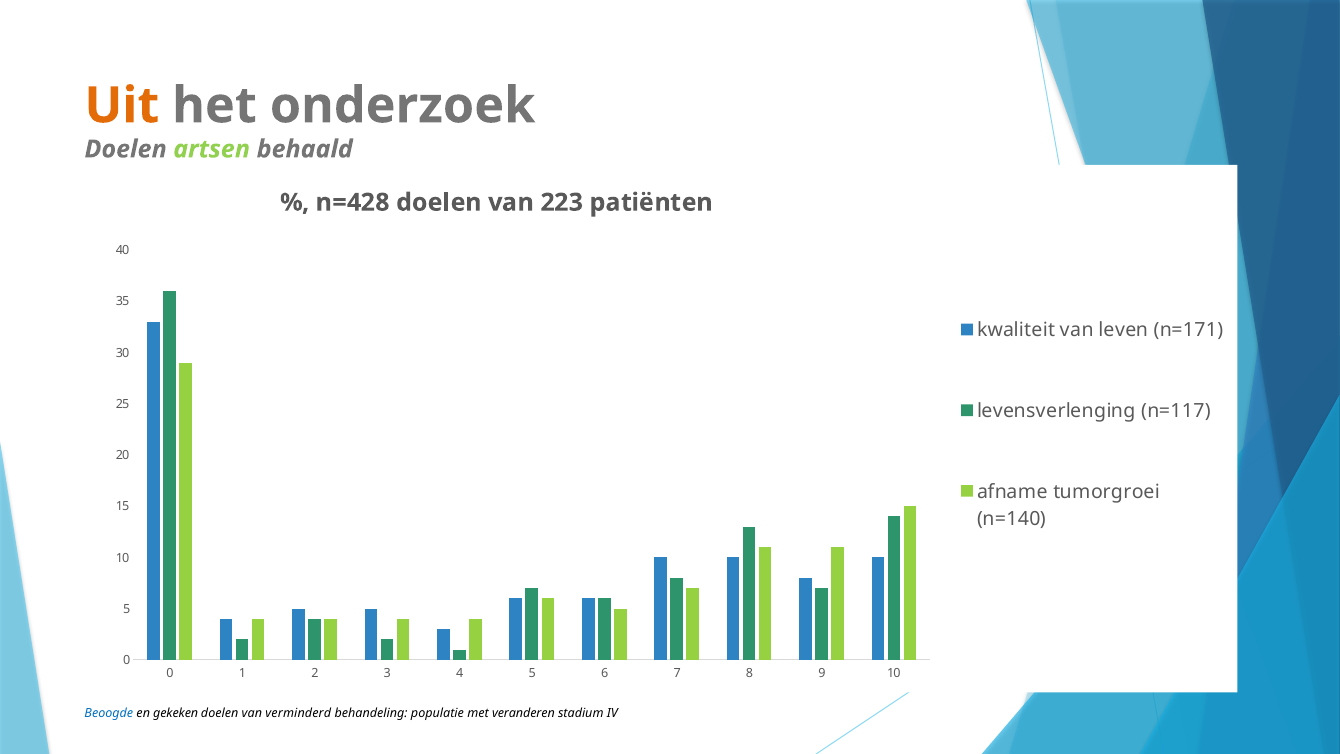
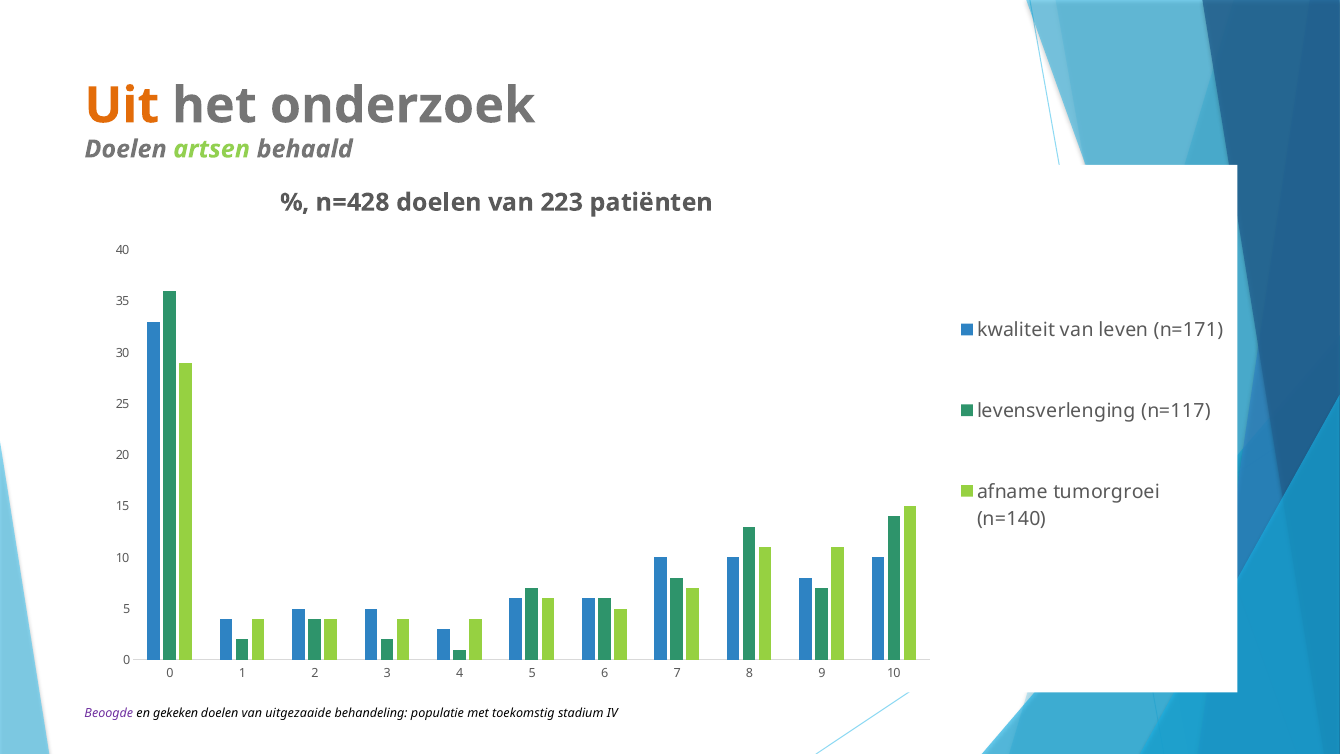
Beoogde colour: blue -> purple (109, 713)
verminderd: verminderd -> uitgezaaide (298, 713)
veranderen: veranderen -> toekomstig (523, 713)
